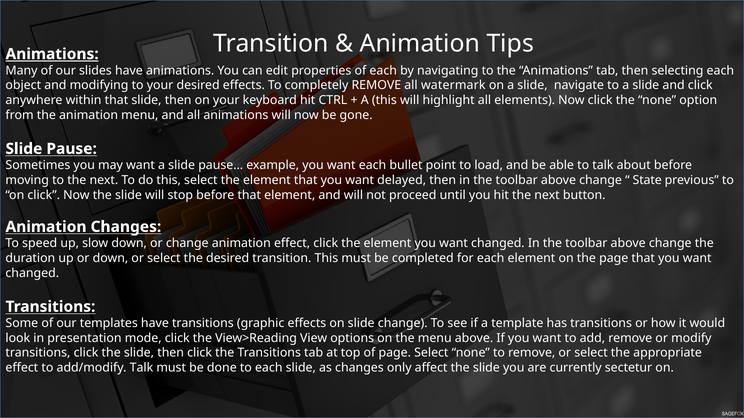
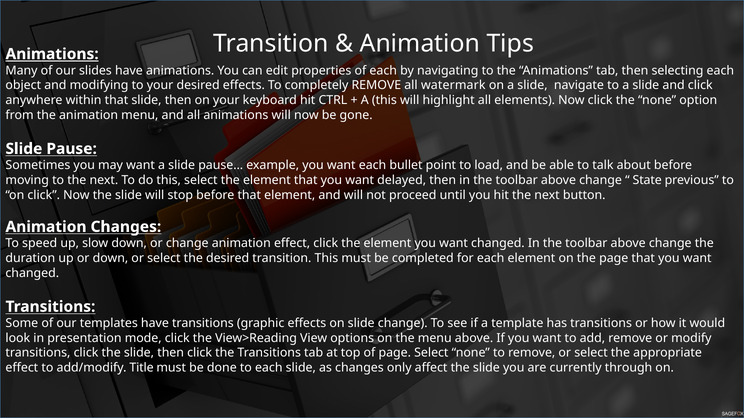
add/modify Talk: Talk -> Title (142, 368)
sectetur: sectetur -> through (629, 368)
